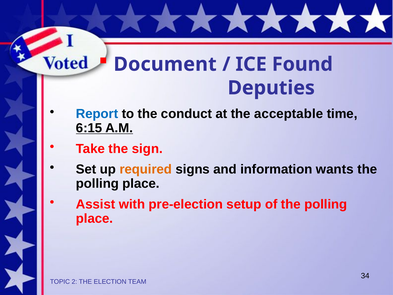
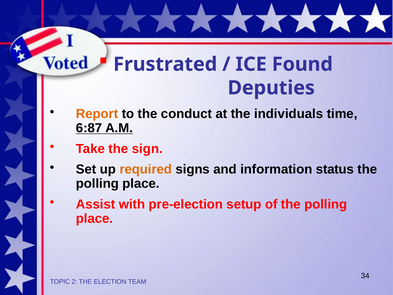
Document: Document -> Frustrated (165, 64)
Report colour: blue -> orange (97, 114)
acceptable: acceptable -> individuals (289, 114)
6:15: 6:15 -> 6:87 (89, 128)
wants: wants -> status (335, 169)
